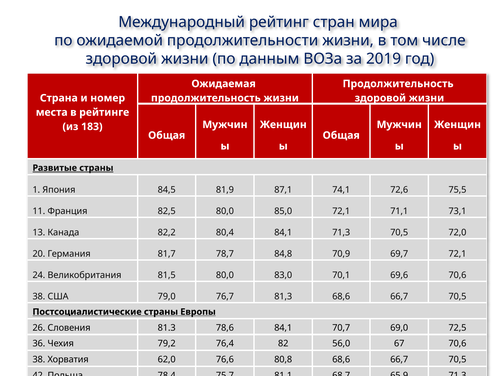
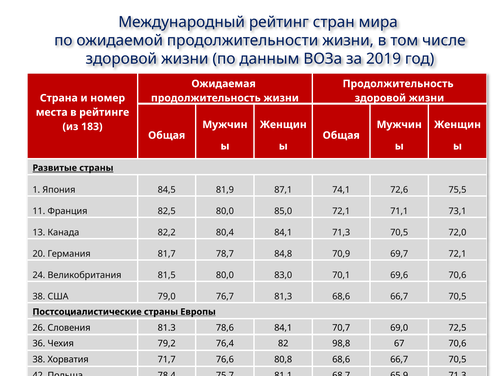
56,0: 56,0 -> 98,8 (341, 344)
62,0: 62,0 -> 71,7 (167, 360)
